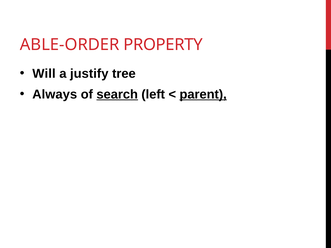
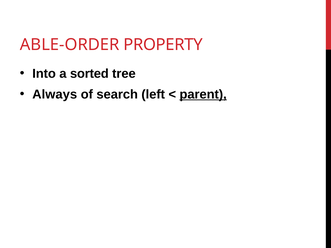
Will: Will -> Into (44, 74)
justify: justify -> sorted (89, 74)
search underline: present -> none (117, 94)
